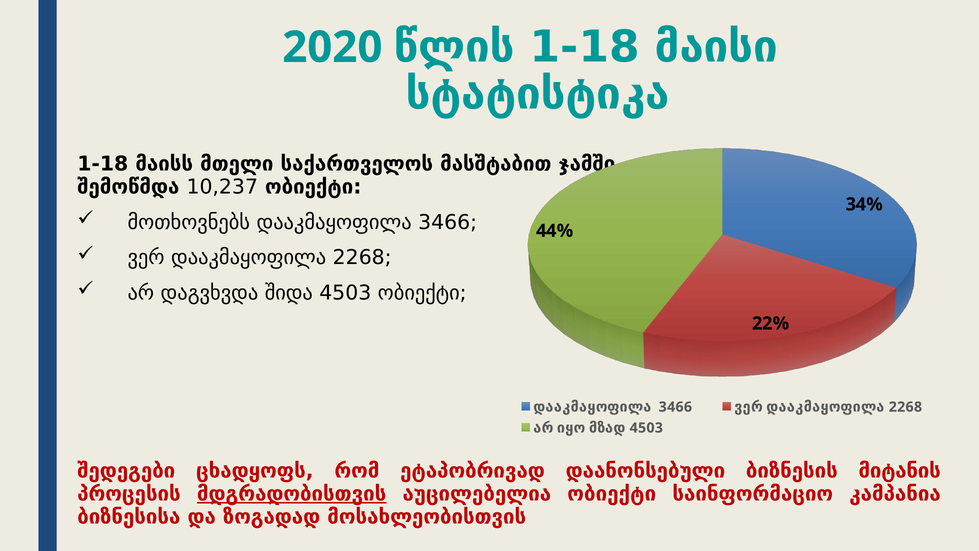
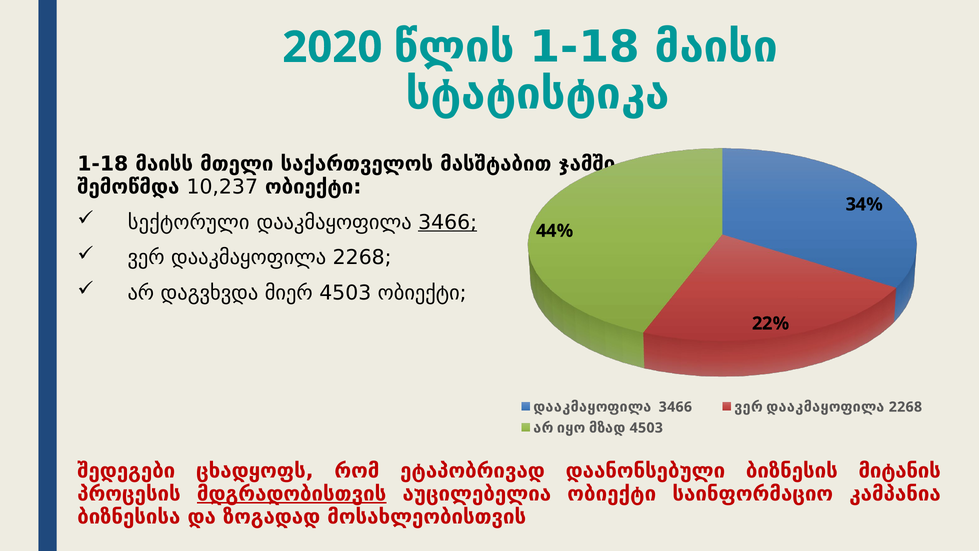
მოთხოვნებს: მოთხოვნებს -> სექტორული (189, 222)
3466 underline: none -> present (448, 222)
შიდა: შიდა -> მიერ (289, 293)
